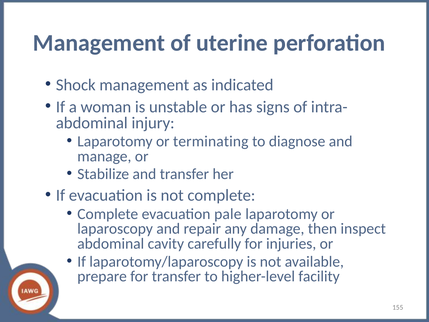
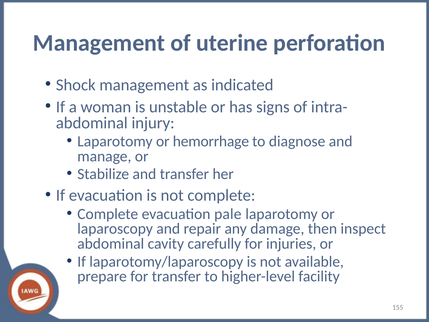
terminating: terminating -> hemorrhage (211, 141)
